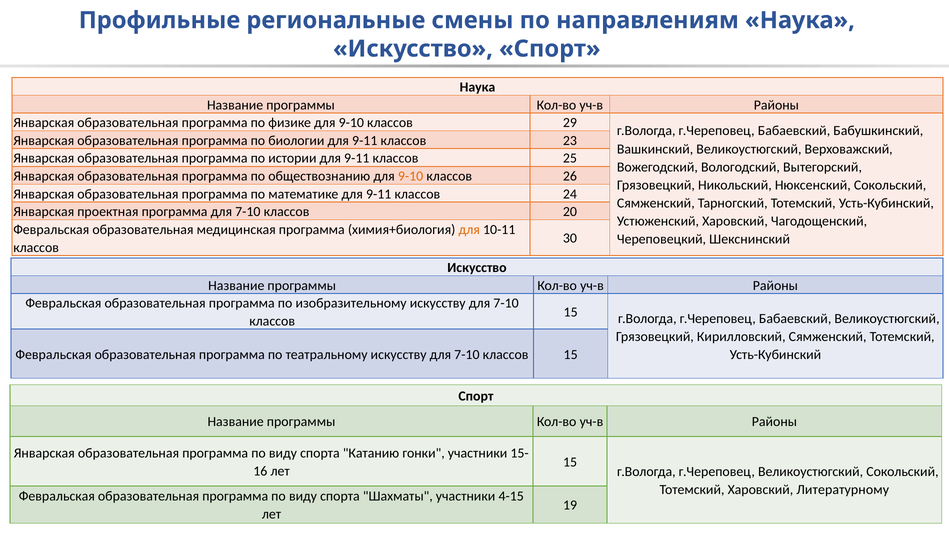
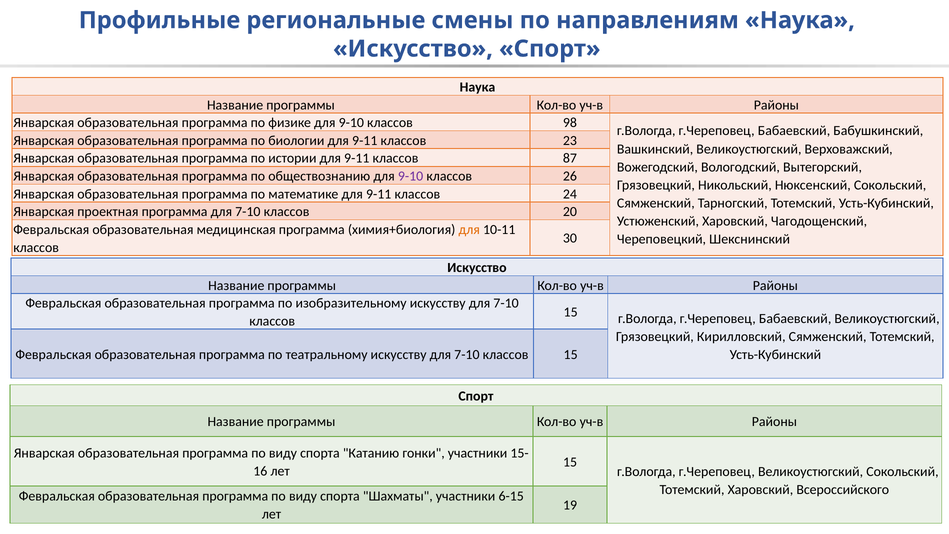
29: 29 -> 98 (570, 123)
25: 25 -> 87 (570, 158)
9-10 colour: orange -> purple (411, 176)
Литературному: Литературному -> Всероссийского (843, 489)
4-15: 4-15 -> 6-15 (511, 496)
